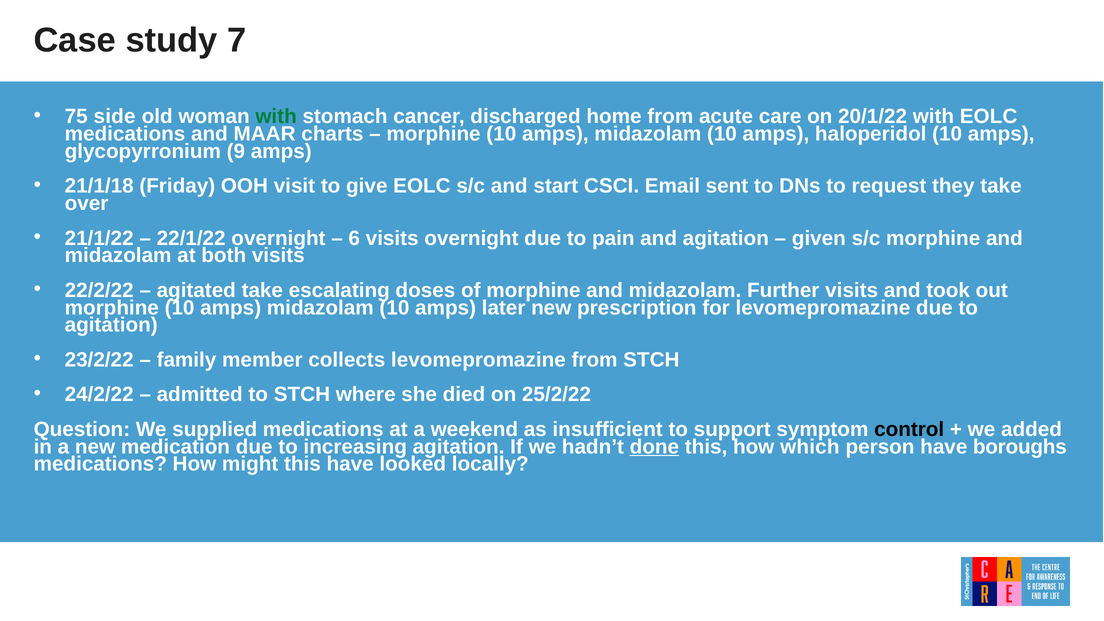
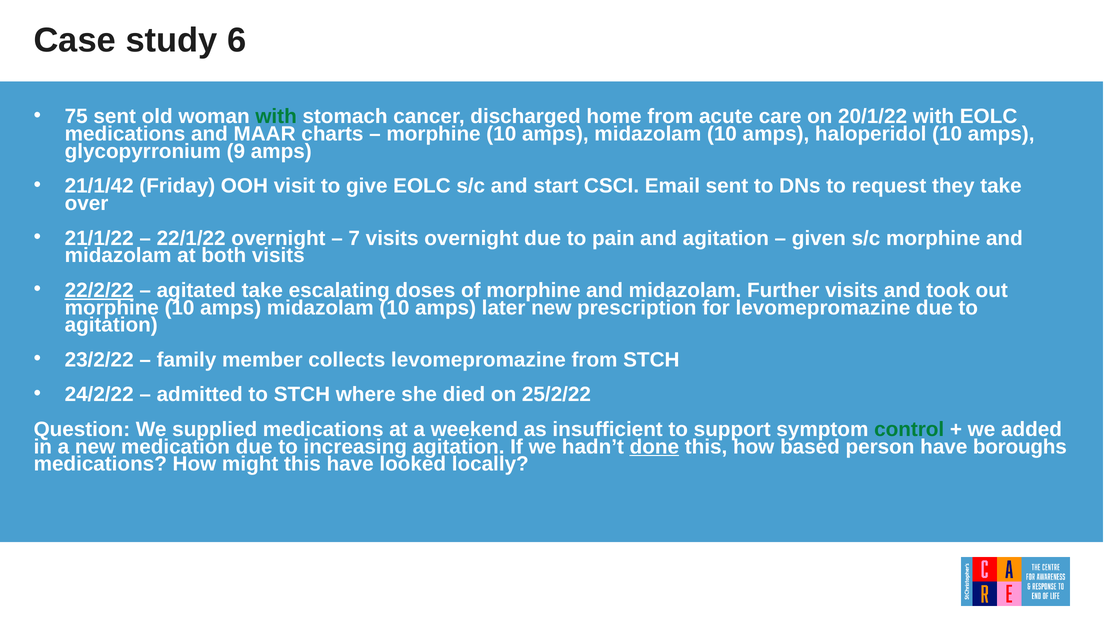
7: 7 -> 6 (237, 40)
75 side: side -> sent (115, 117)
21/1/18: 21/1/18 -> 21/1/42 (99, 186)
6: 6 -> 7 (354, 238)
22/2/22 underline: none -> present (99, 290)
control colour: black -> green (909, 429)
which: which -> based (810, 447)
